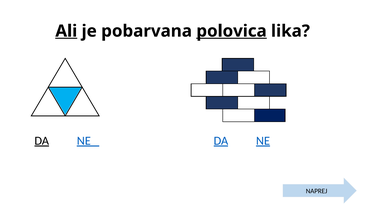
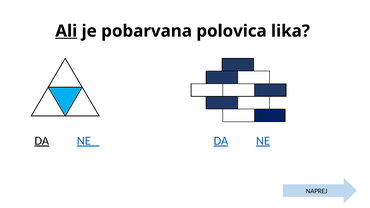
polovica underline: present -> none (232, 31)
